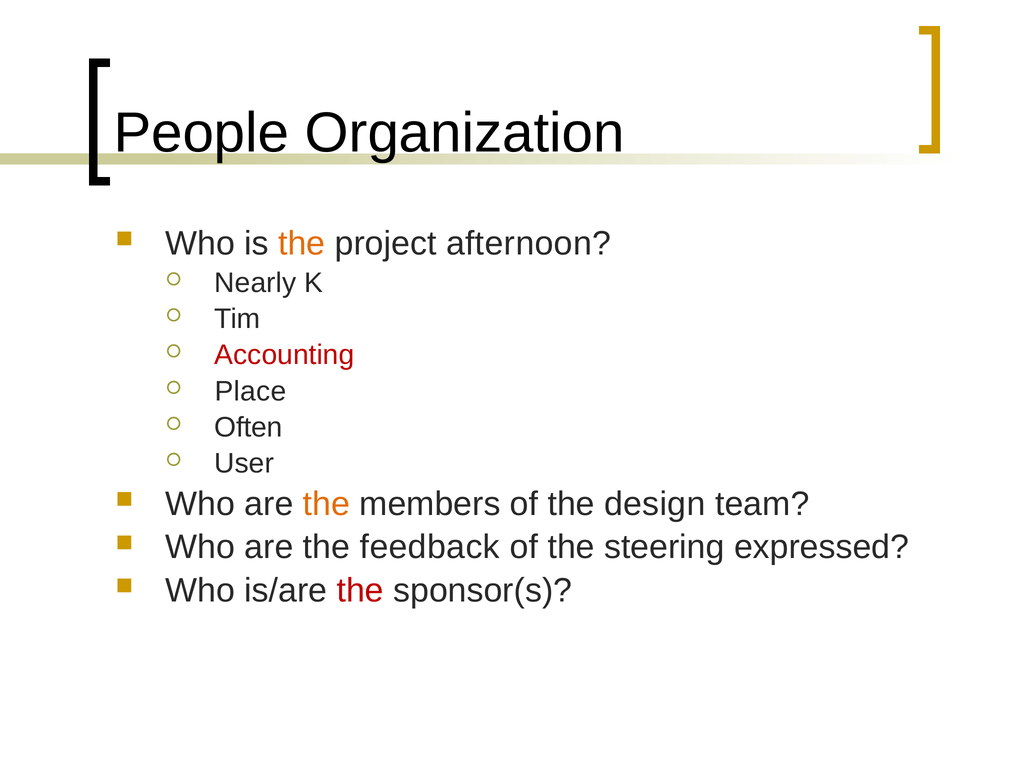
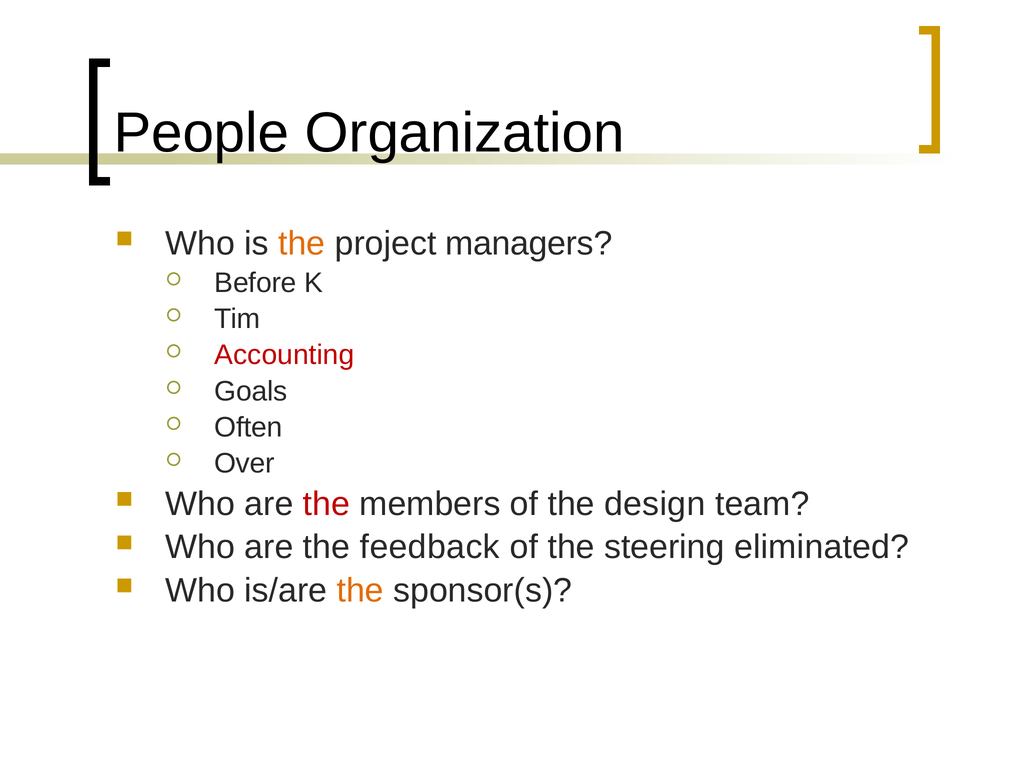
afternoon: afternoon -> managers (529, 243)
Nearly: Nearly -> Before (255, 283)
Place: Place -> Goals (251, 391)
User: User -> Over (244, 463)
the colour: orange -> red (326, 504)
expressed: expressed -> eliminated (822, 547)
the colour: red -> orange (360, 590)
